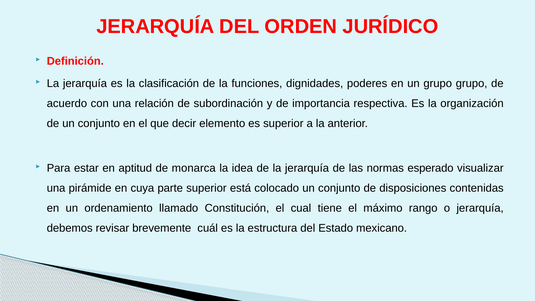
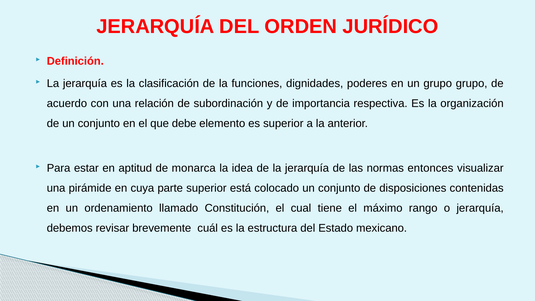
decir: decir -> debe (184, 123)
esperado: esperado -> entonces (430, 168)
